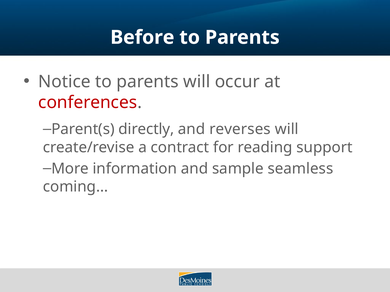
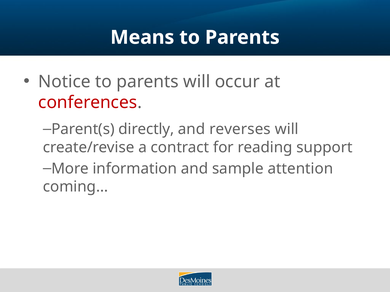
Before: Before -> Means (142, 37)
seamless: seamless -> attention (300, 169)
